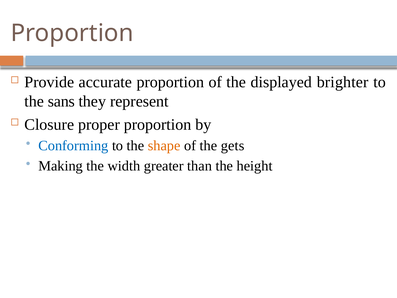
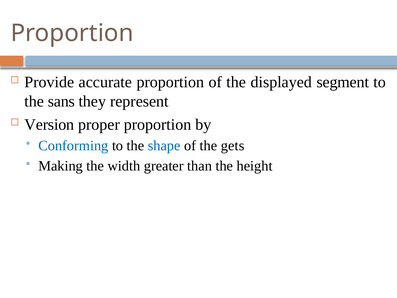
brighter: brighter -> segment (343, 82)
Closure: Closure -> Version (49, 124)
shape colour: orange -> blue (164, 146)
